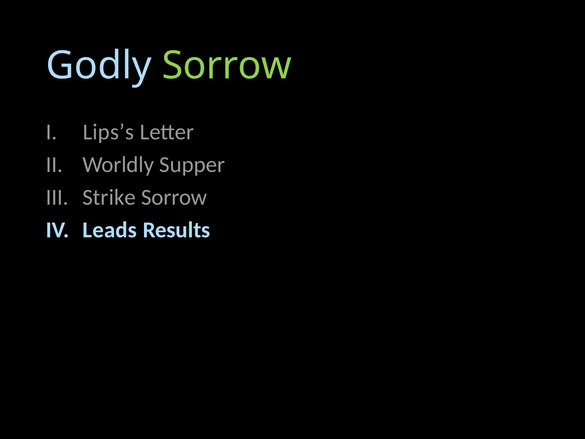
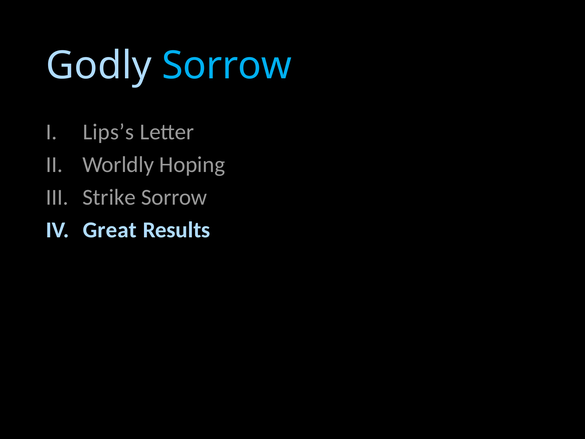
Sorrow colour: light green -> light blue (227, 66)
Supper: Supper -> Hoping (192, 165)
Leads: Leads -> Great (110, 230)
